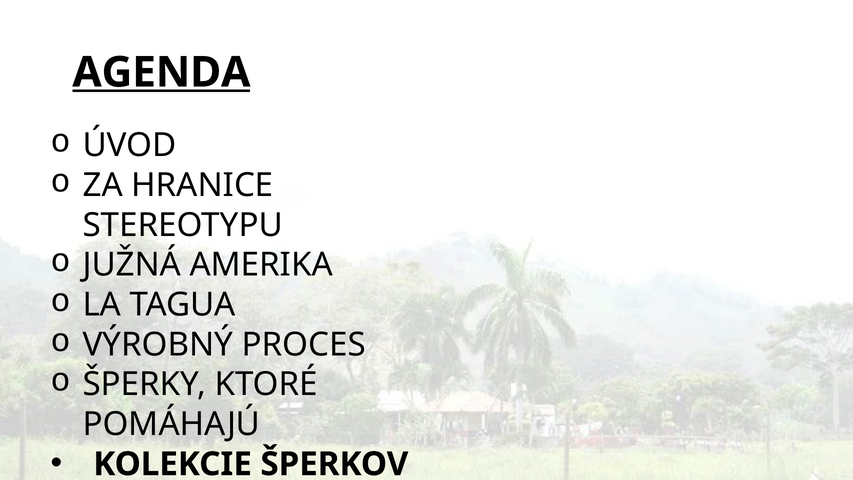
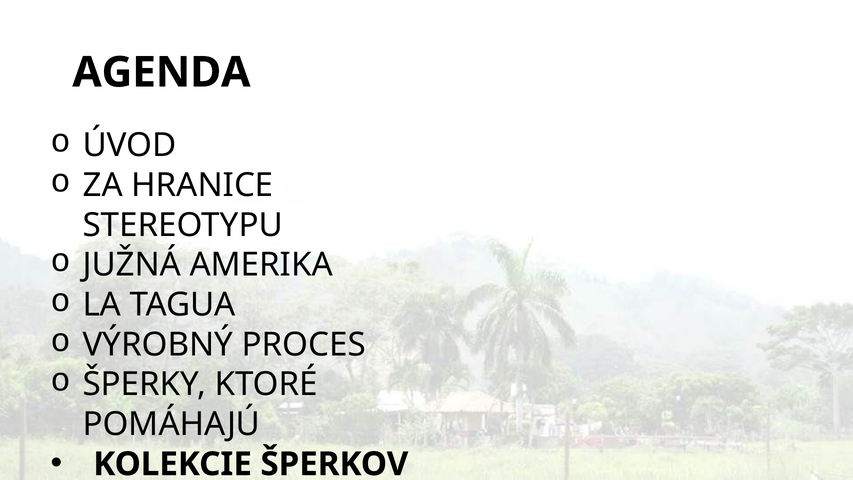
AGENDA underline: present -> none (161, 72)
